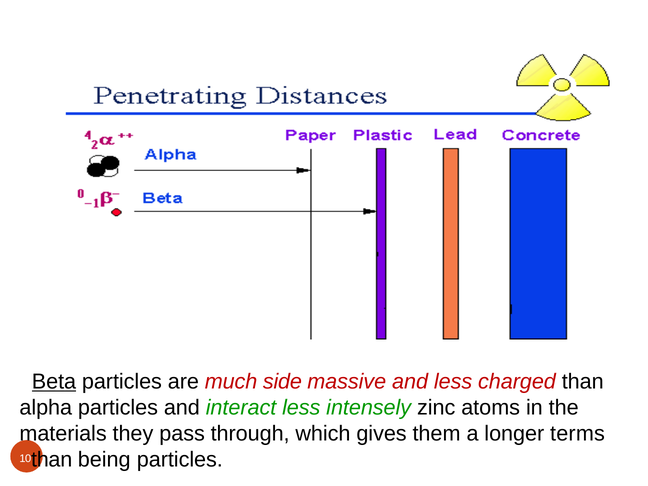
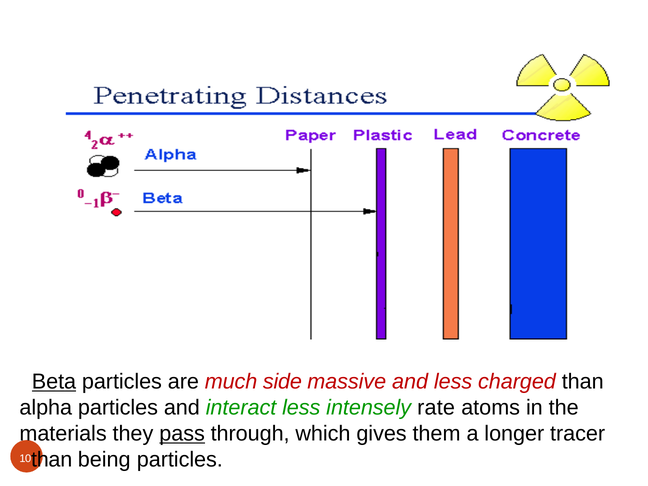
zinc: zinc -> rate (436, 408)
pass underline: none -> present (182, 434)
terms: terms -> tracer (578, 434)
